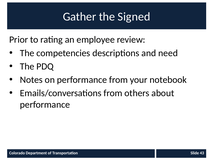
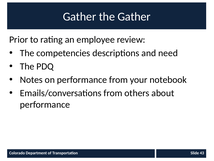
the Signed: Signed -> Gather (134, 17)
